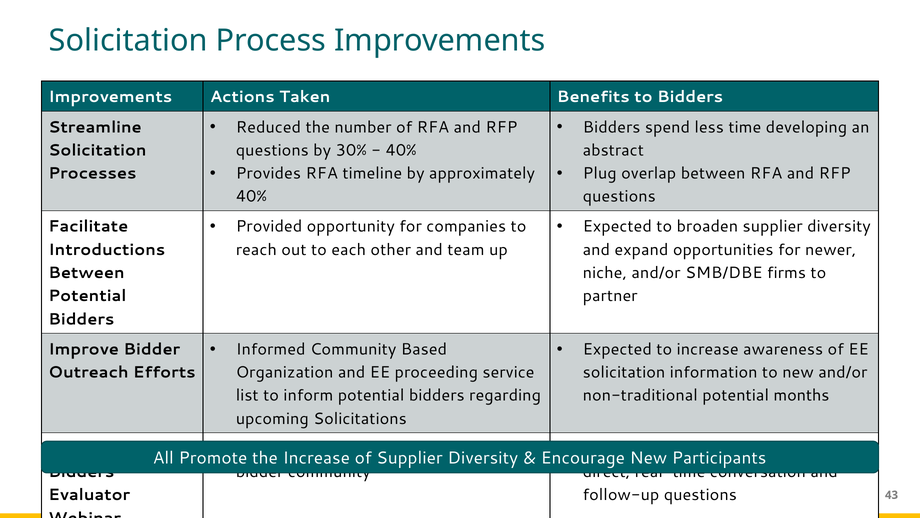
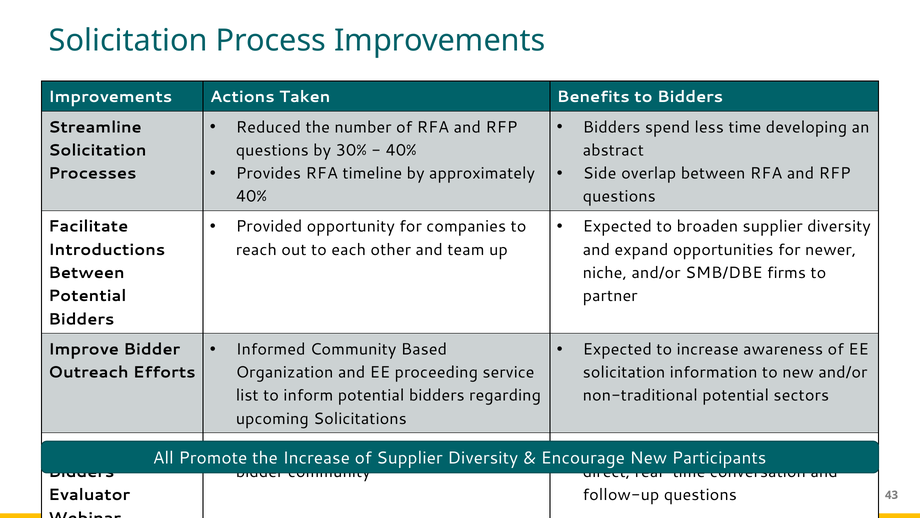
Plug: Plug -> Side (600, 173)
months: months -> sectors (801, 395)
